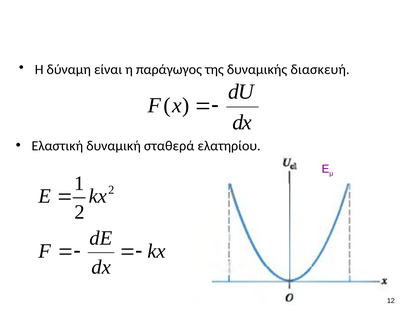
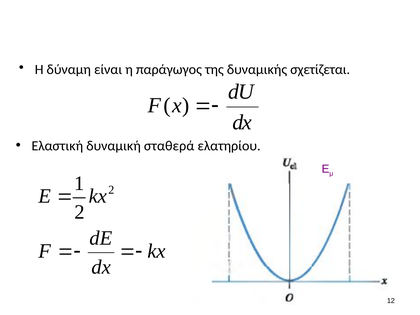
διασκευή: διασκευή -> σχετίζεται (320, 70)
